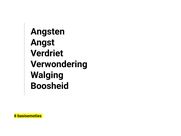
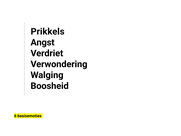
Angsten: Angsten -> Prikkels (48, 31)
